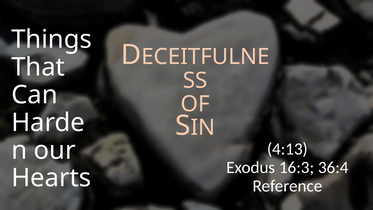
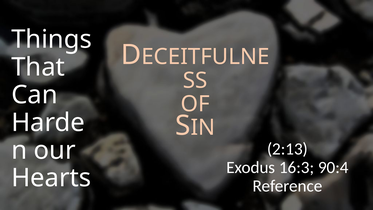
4:13: 4:13 -> 2:13 (287, 149)
36:4: 36:4 -> 90:4 (333, 167)
